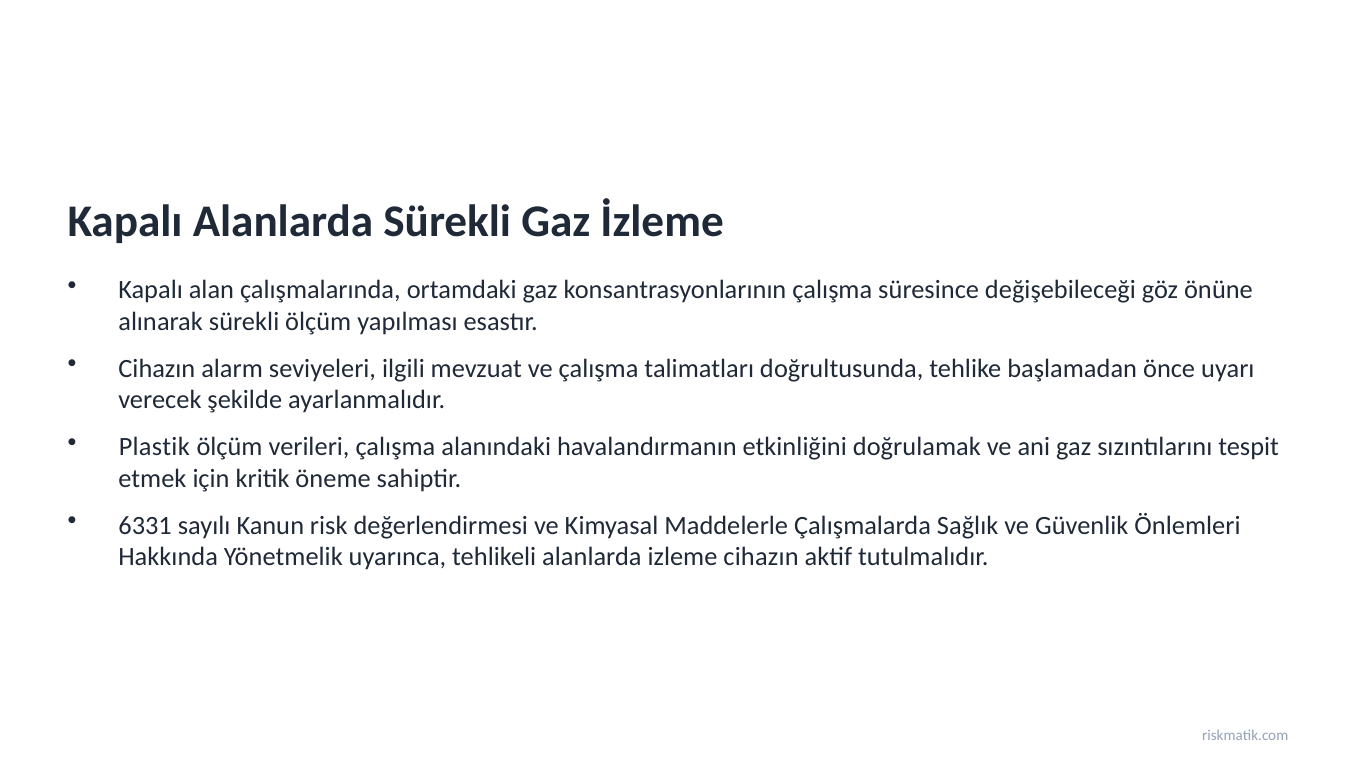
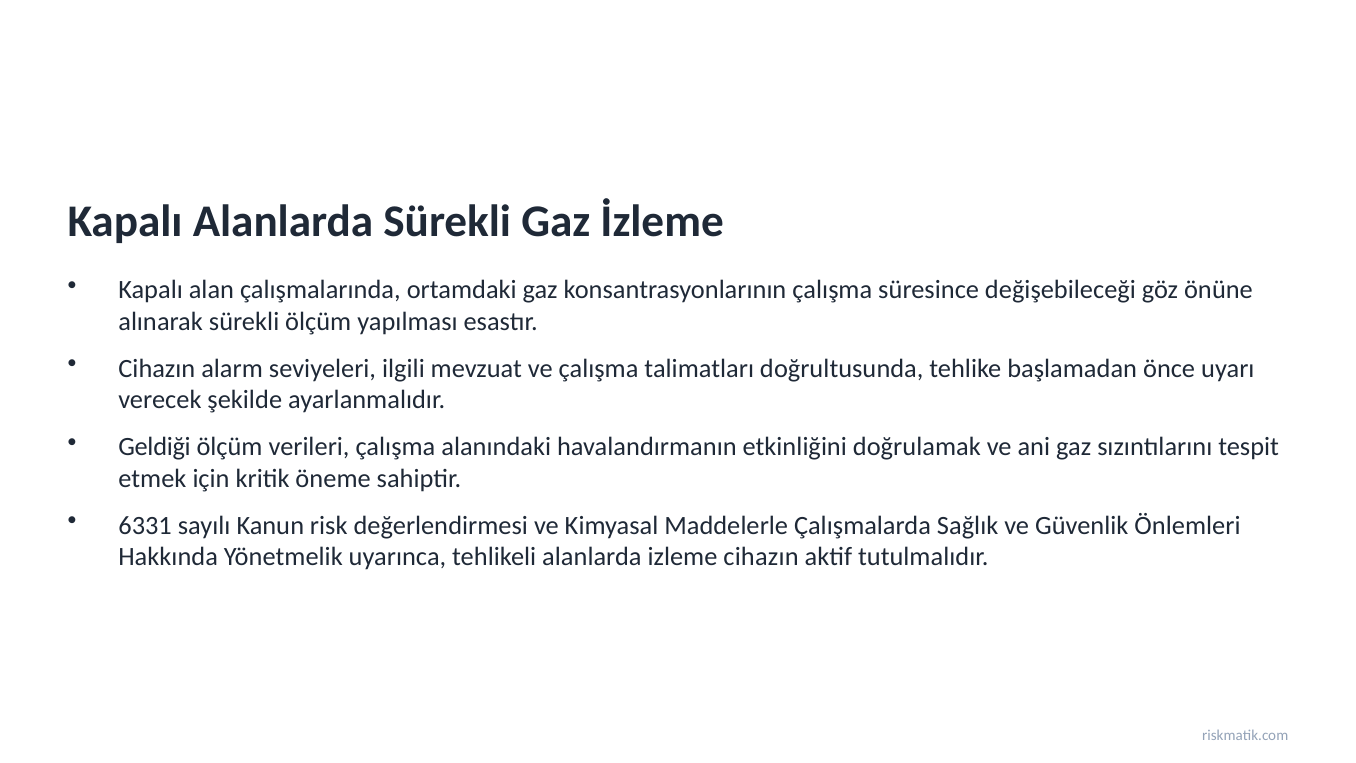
Plastik: Plastik -> Geldiği (155, 447)
